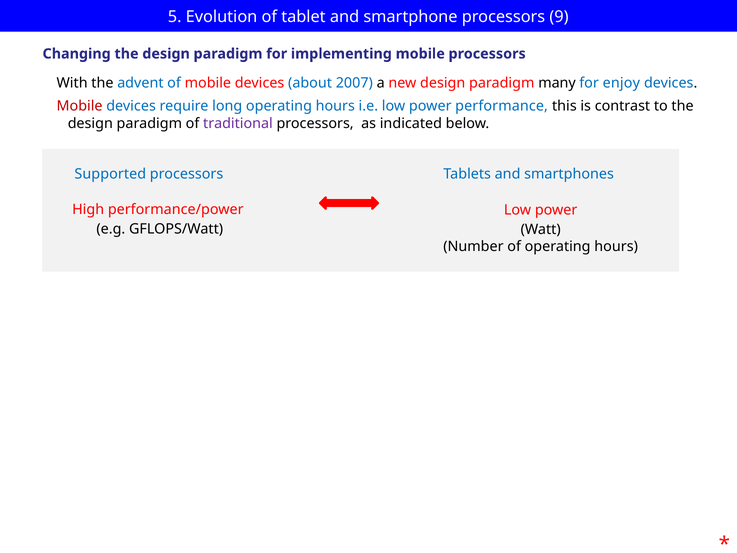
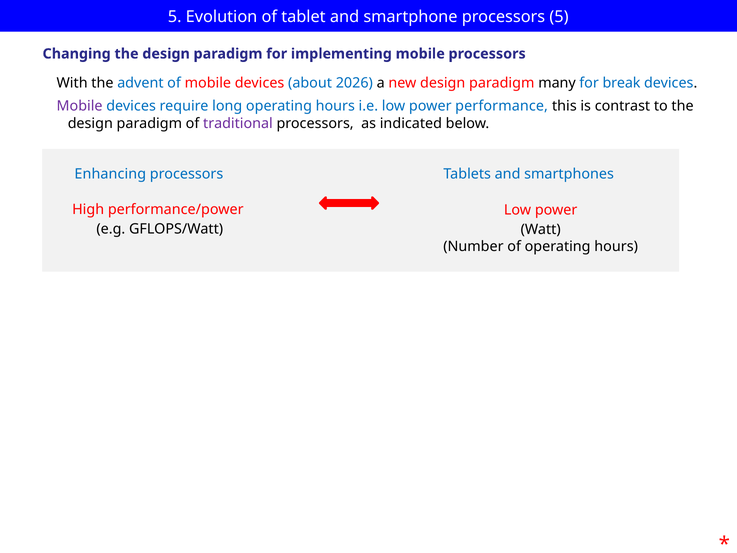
processors 9: 9 -> 5 (559, 17)
2007: 2007 -> 2026 (354, 83)
enjoy: enjoy -> break (621, 83)
Mobile colour: red -> purple (80, 106)
Supported: Supported -> Enhancing (110, 174)
